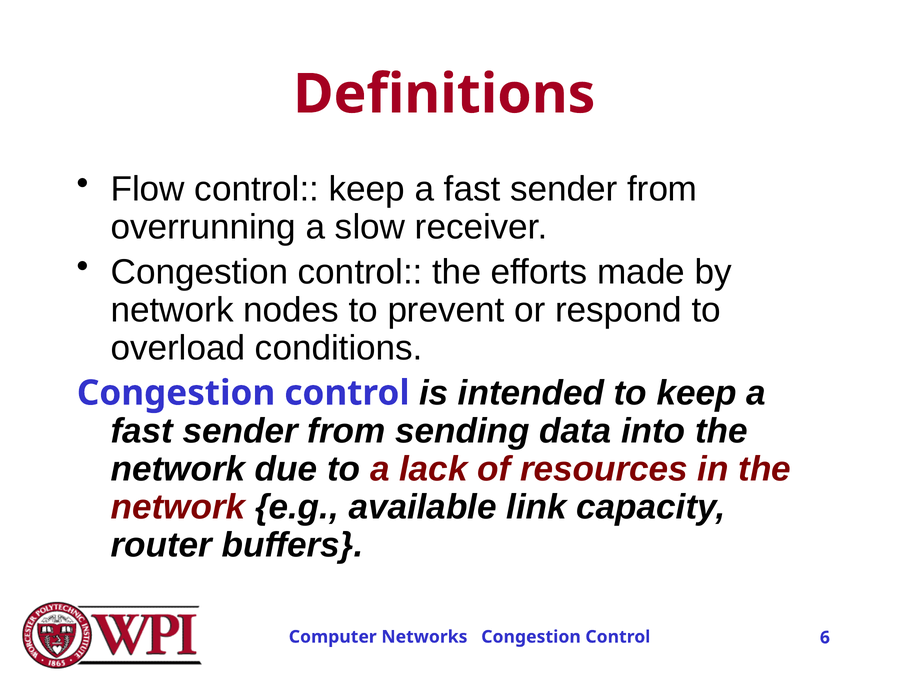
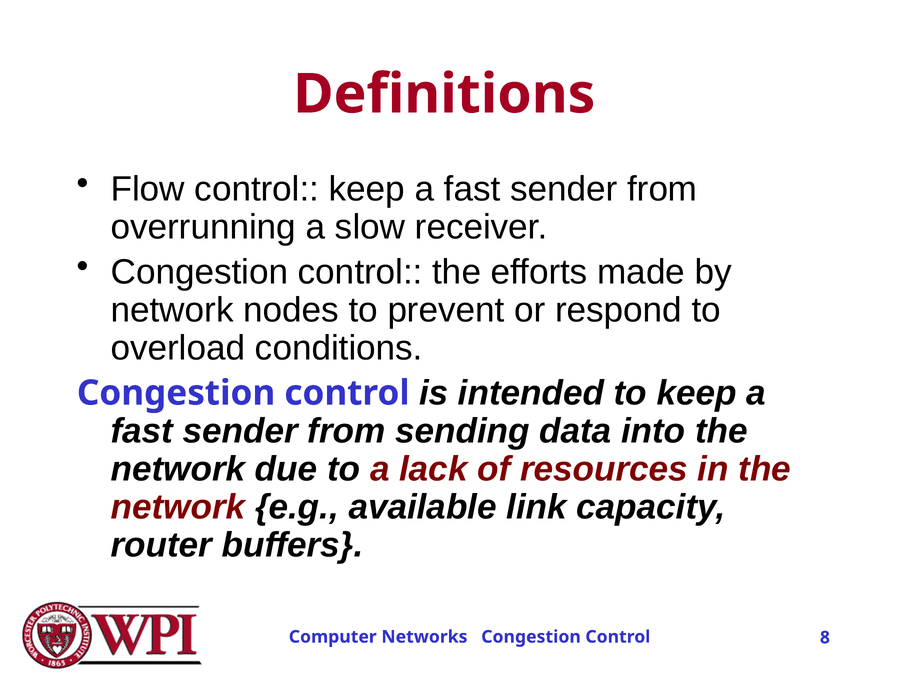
6: 6 -> 8 (825, 638)
